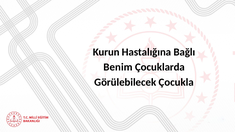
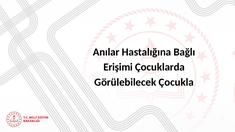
Kurun: Kurun -> Anılar (106, 52)
Benim: Benim -> Erişimi (118, 67)
